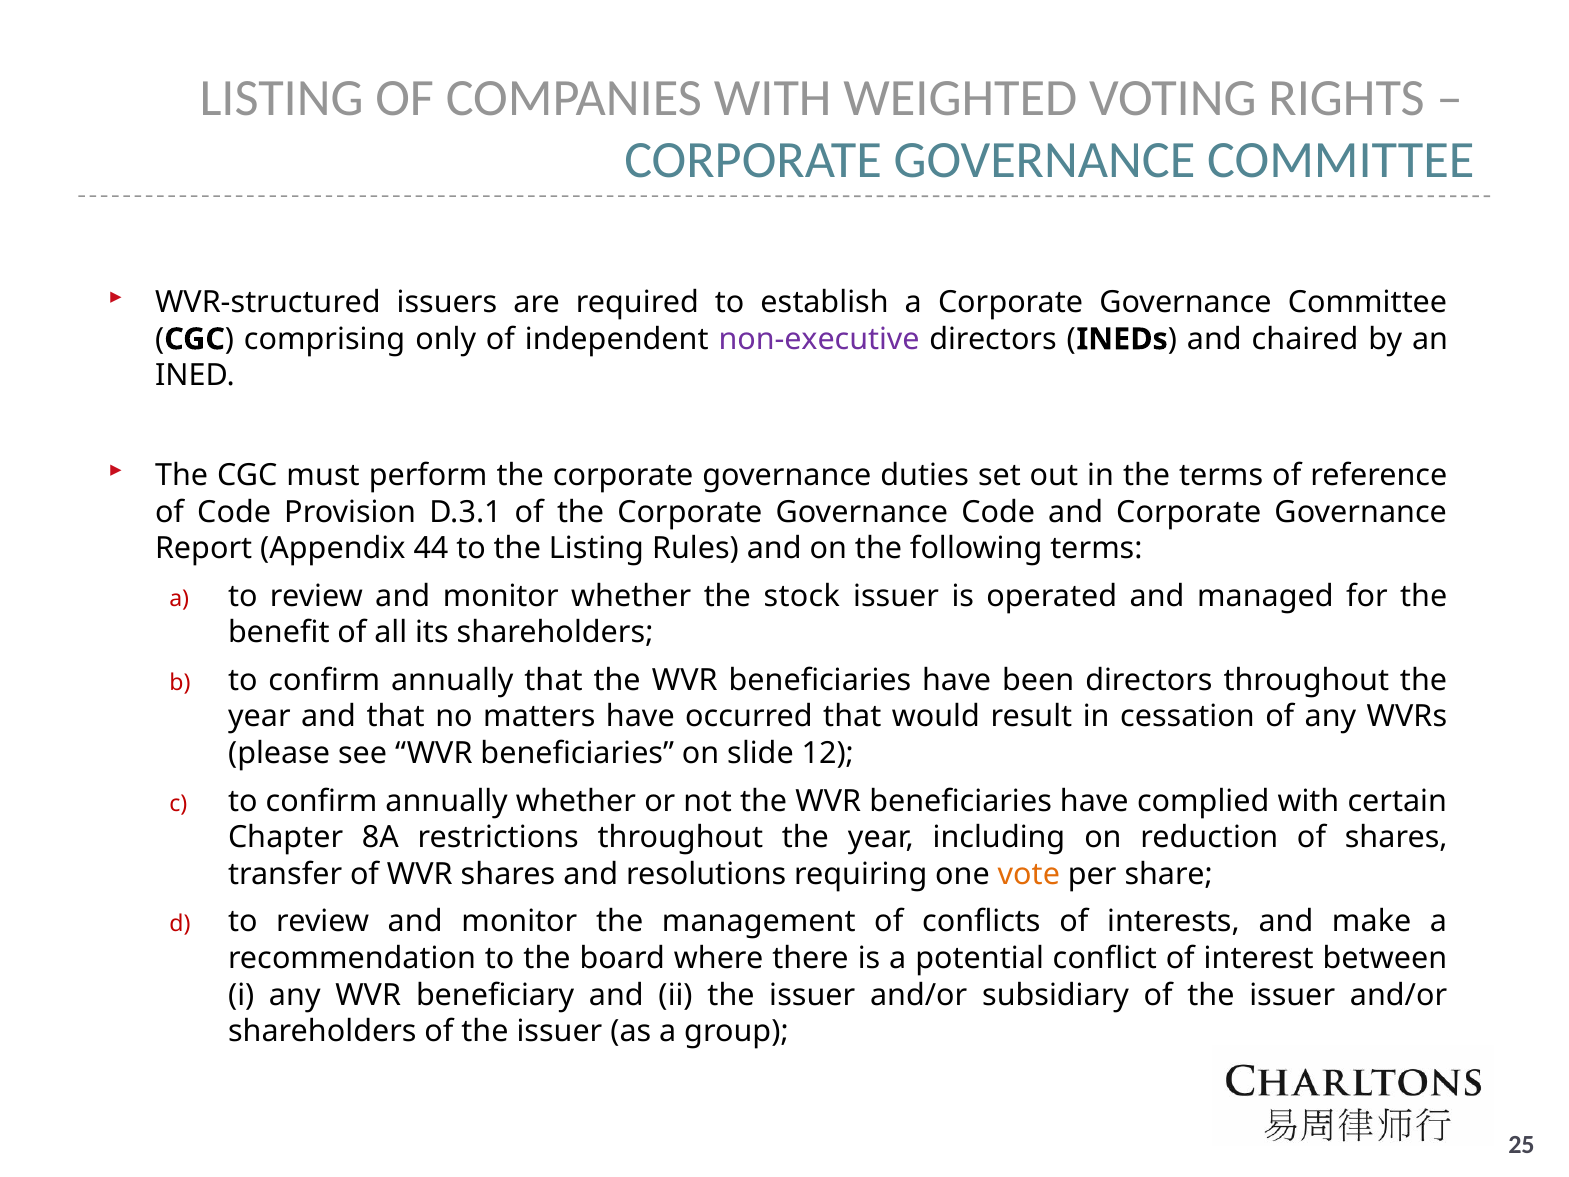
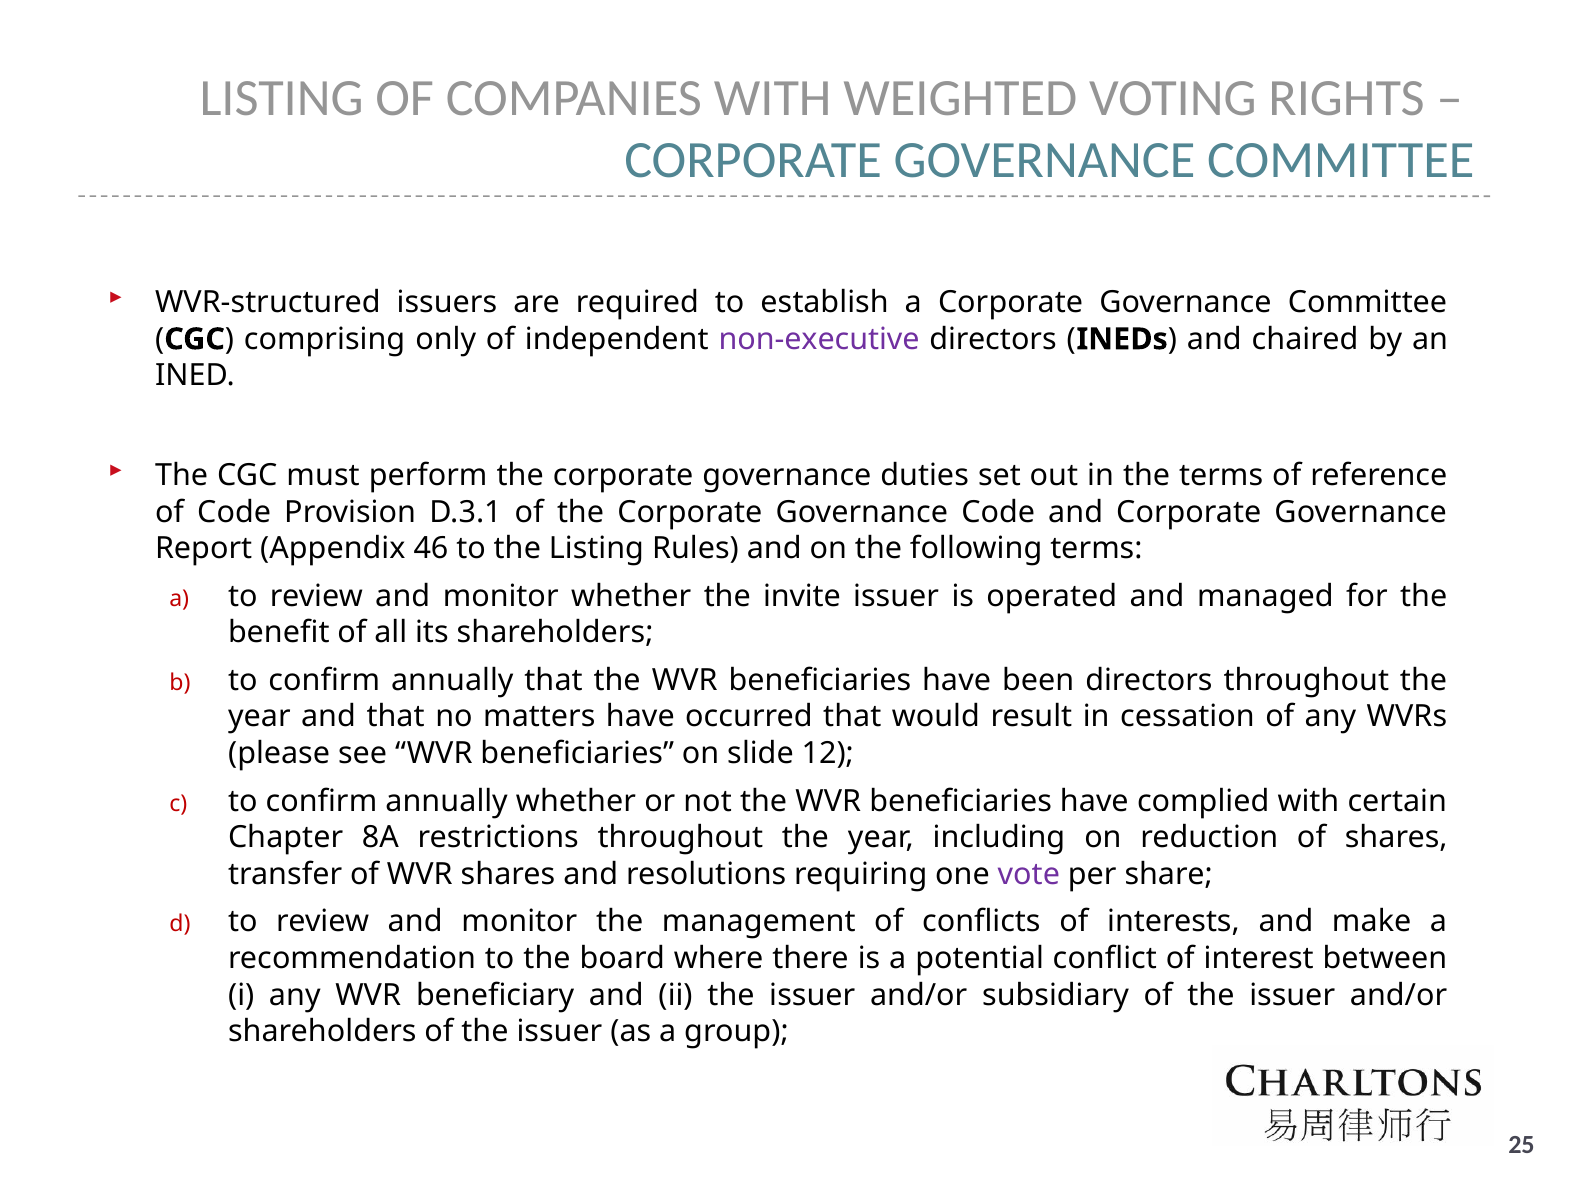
44: 44 -> 46 (431, 548)
stock: stock -> invite (802, 596)
vote colour: orange -> purple (1029, 874)
